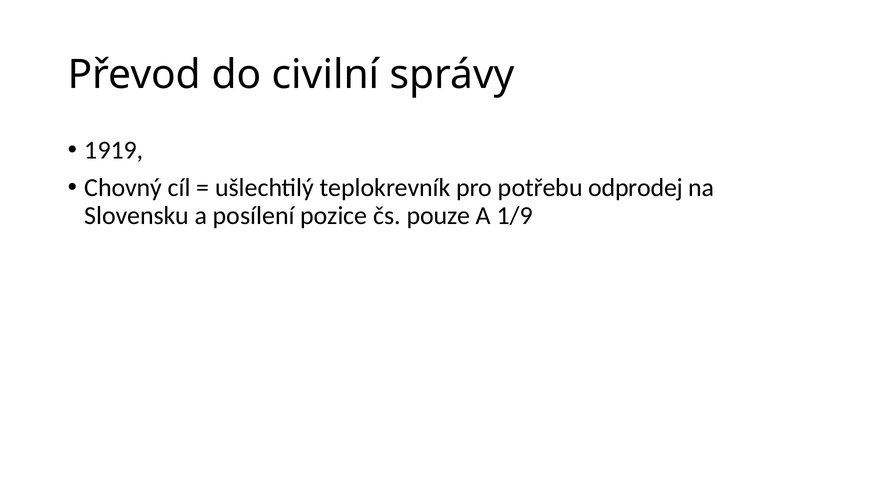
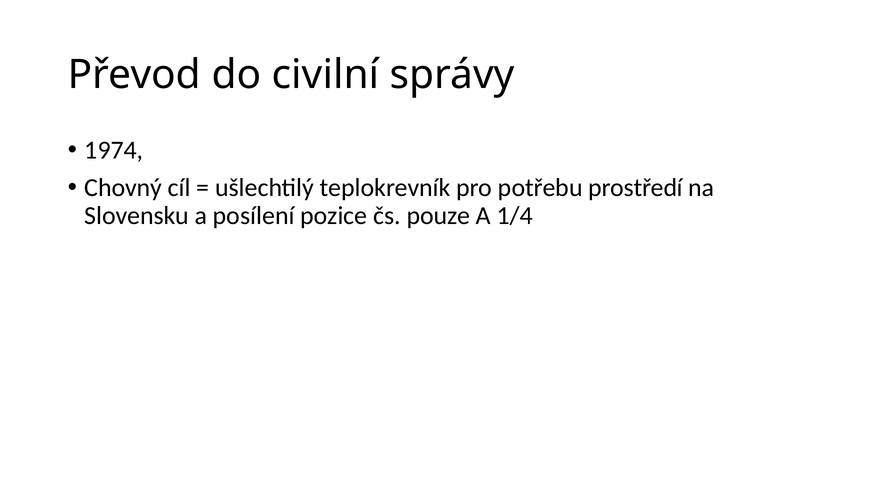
1919: 1919 -> 1974 (114, 150)
odprodej: odprodej -> prostředí (636, 188)
1/9: 1/9 -> 1/4 (515, 216)
